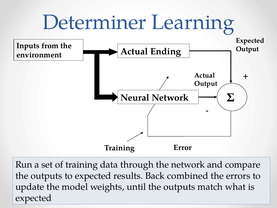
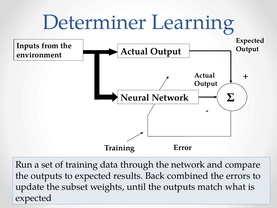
Ending: Ending -> Output (166, 51)
model: model -> subset (75, 187)
